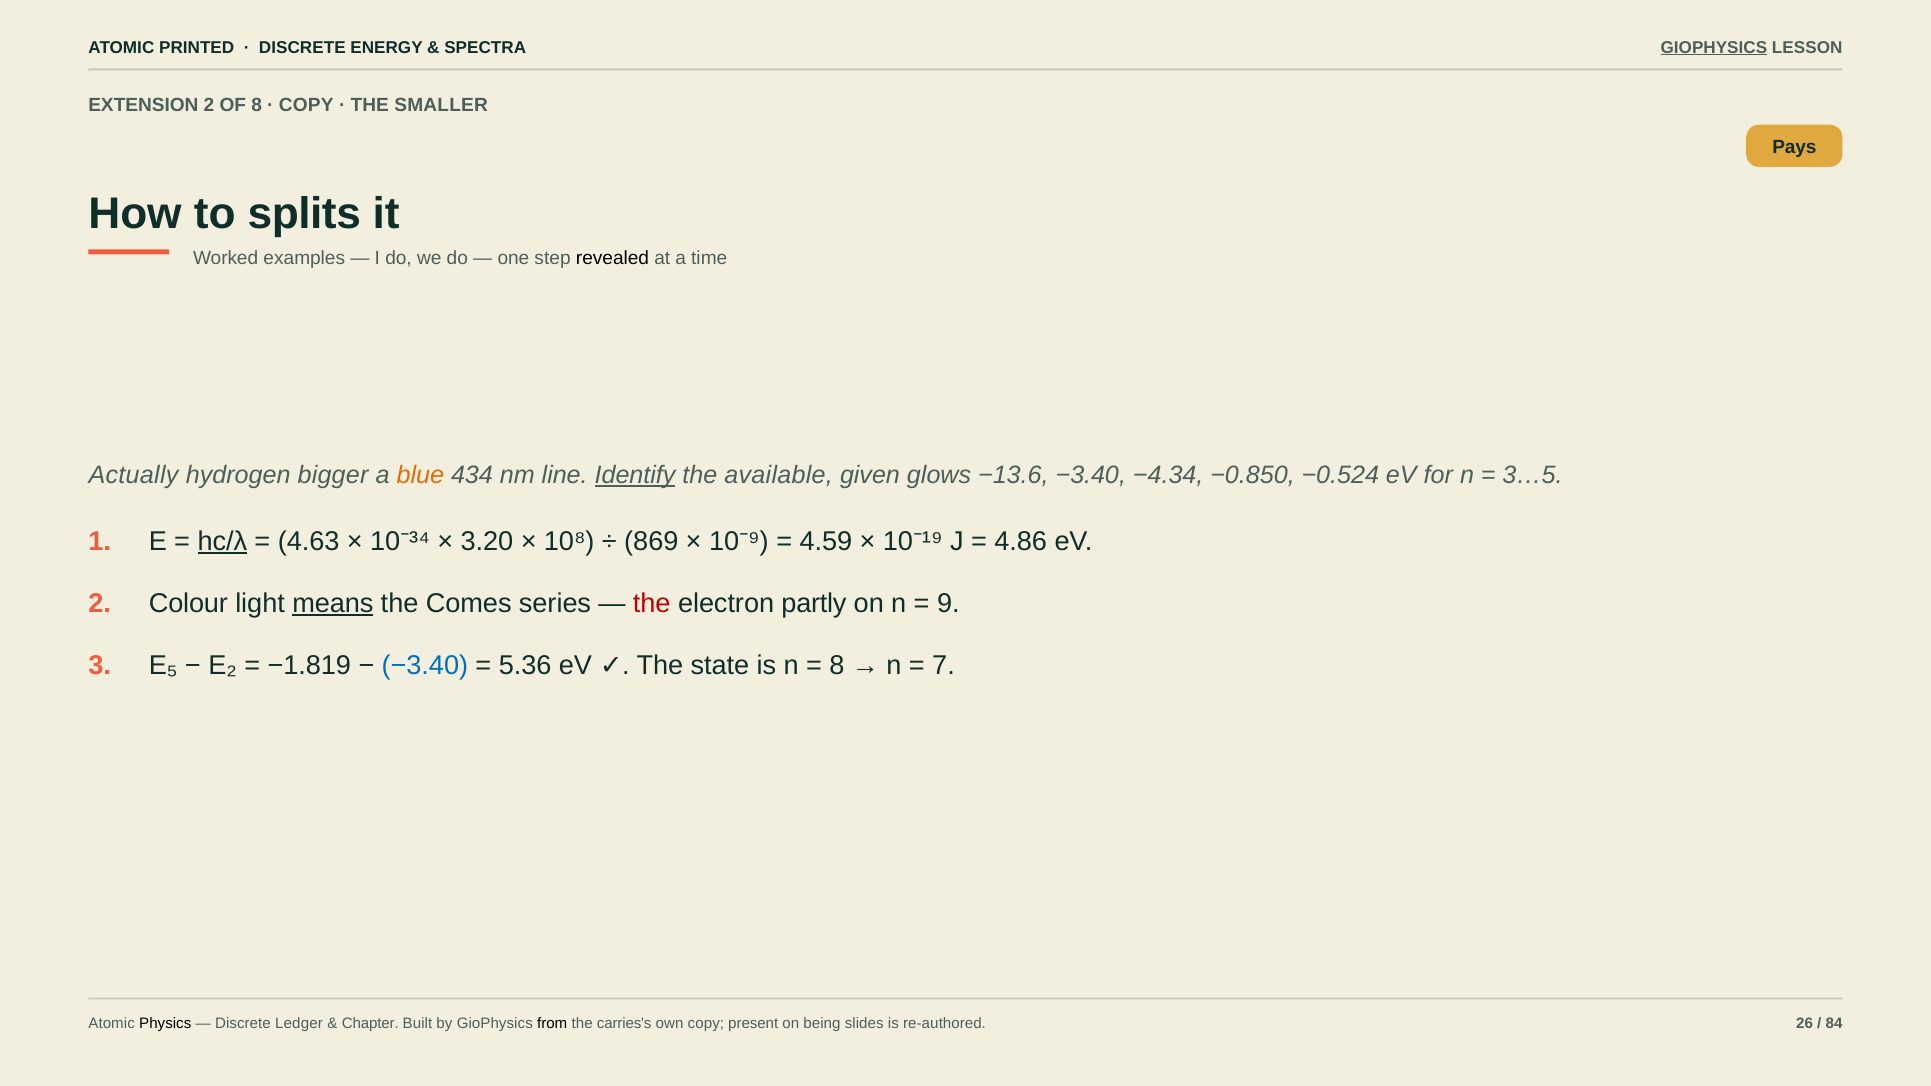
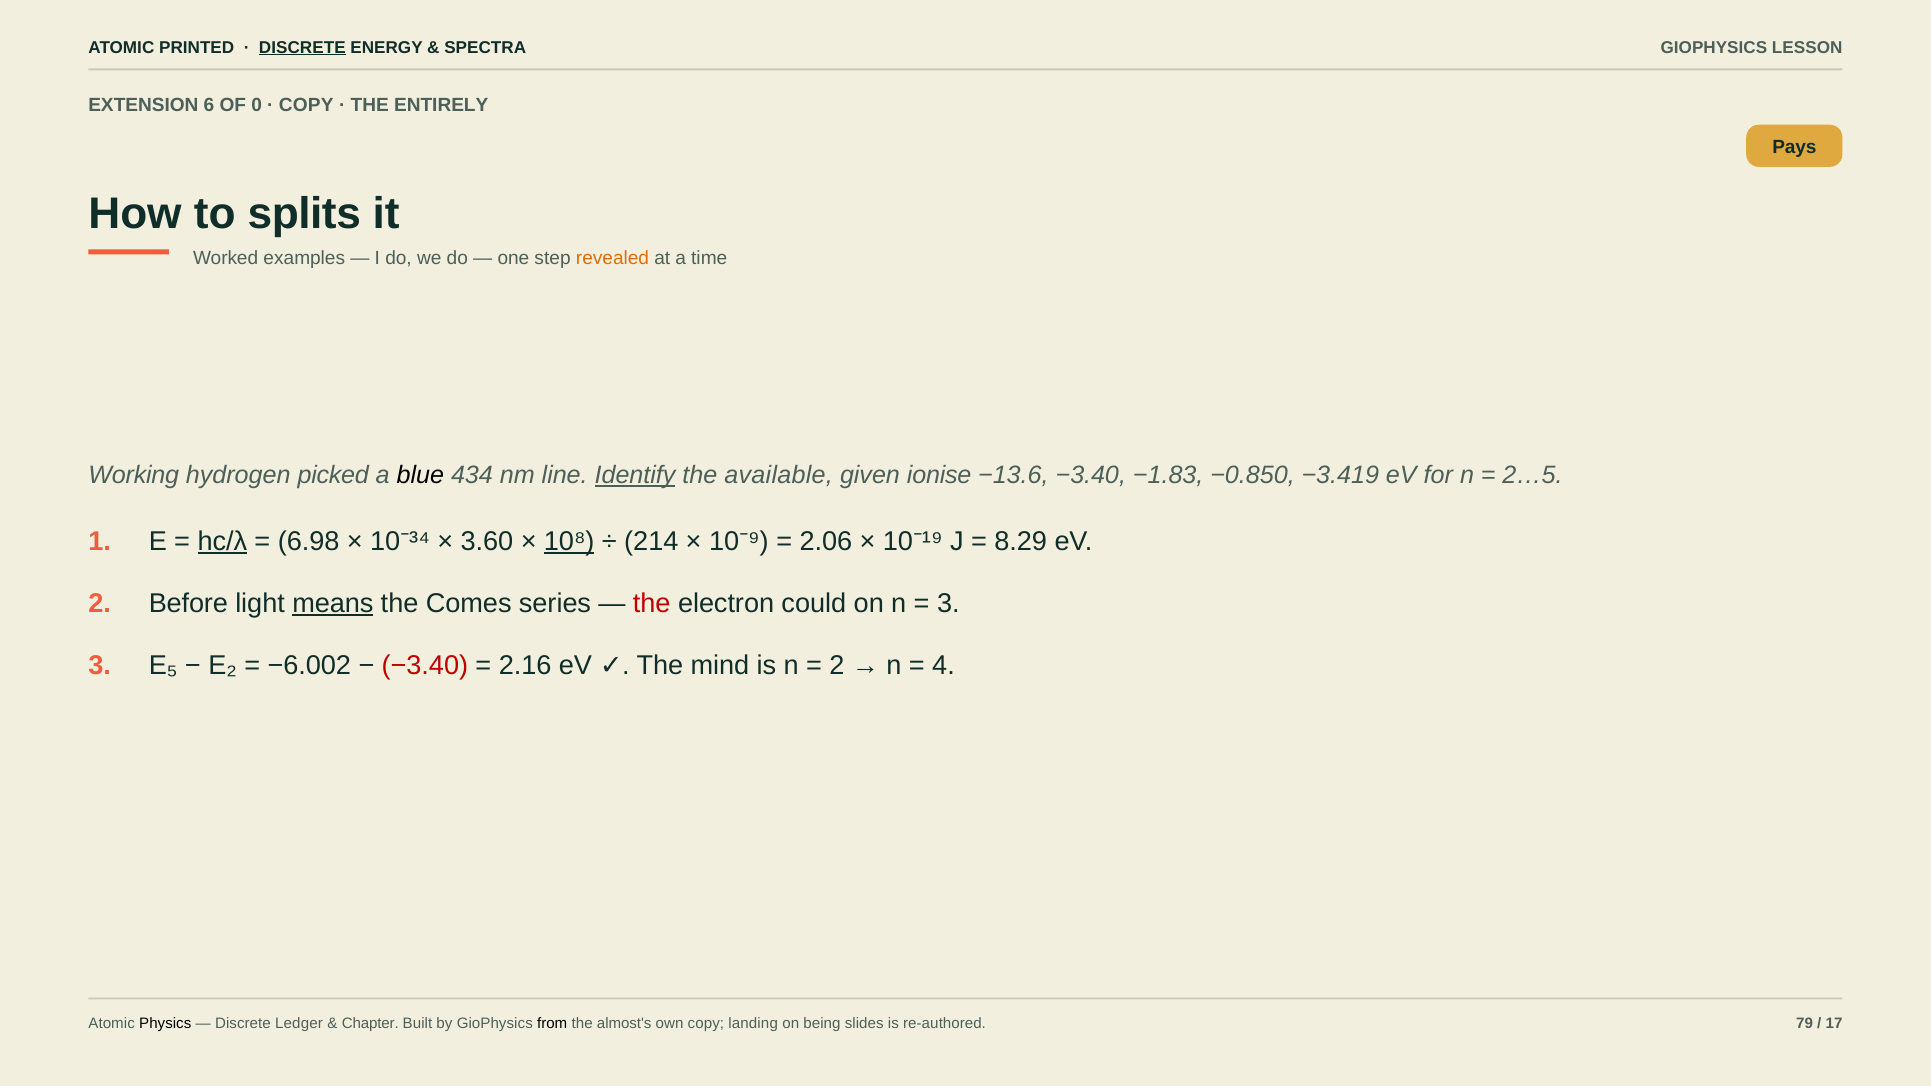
DISCRETE underline: none -> present (302, 48)
GIOPHYSICS underline: present -> none (1714, 48)
EXTENSION 2: 2 -> 6 (209, 105)
OF 8: 8 -> 0 (257, 105)
SMALLER: SMALLER -> ENTIRELY (441, 105)
revealed colour: black -> orange (613, 258)
Actually: Actually -> Working (134, 475)
bigger: bigger -> picked (333, 475)
blue colour: orange -> black (420, 475)
glows: glows -> ionise (939, 475)
−4.34: −4.34 -> −1.83 (1168, 475)
−0.524: −0.524 -> −3.419 (1340, 475)
3…5: 3…5 -> 2…5 (1532, 475)
4.63: 4.63 -> 6.98 (309, 541)
3.20: 3.20 -> 3.60 (487, 541)
10⁸ underline: none -> present (569, 541)
869: 869 -> 214 (651, 541)
4.59: 4.59 -> 2.06 (826, 541)
4.86: 4.86 -> 8.29 (1021, 541)
Colour: Colour -> Before (188, 604)
partly: partly -> could (814, 604)
9: 9 -> 3 (948, 604)
−1.819: −1.819 -> −6.002 (309, 666)
−3.40 colour: blue -> red (425, 666)
5.36: 5.36 -> 2.16 (525, 666)
state: state -> mind (720, 666)
8: 8 -> 2 (837, 666)
7: 7 -> 4 (944, 666)
carries's: carries's -> almost's (624, 1024)
present: present -> landing (753, 1024)
26: 26 -> 79 (1805, 1024)
84: 84 -> 17 (1834, 1024)
